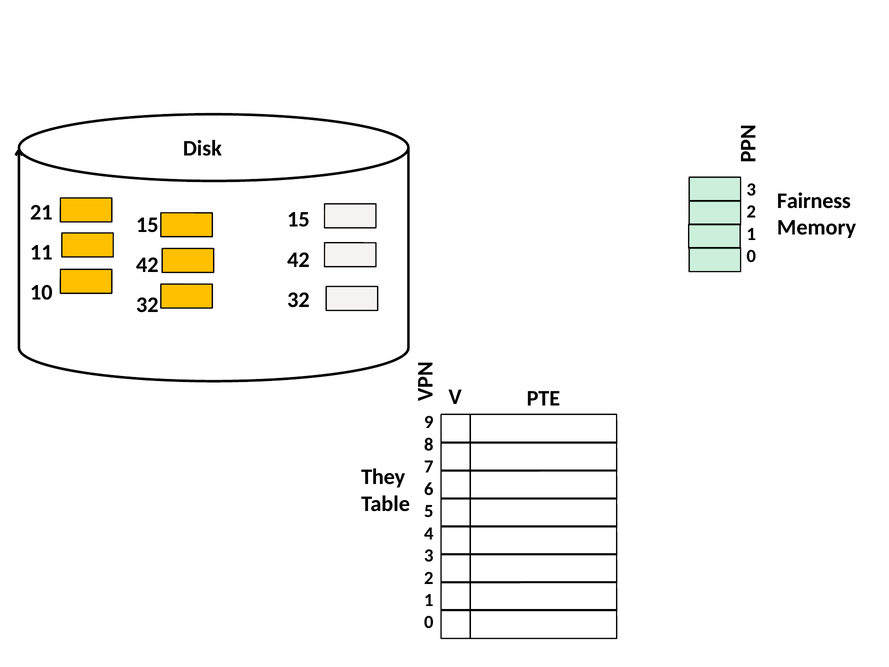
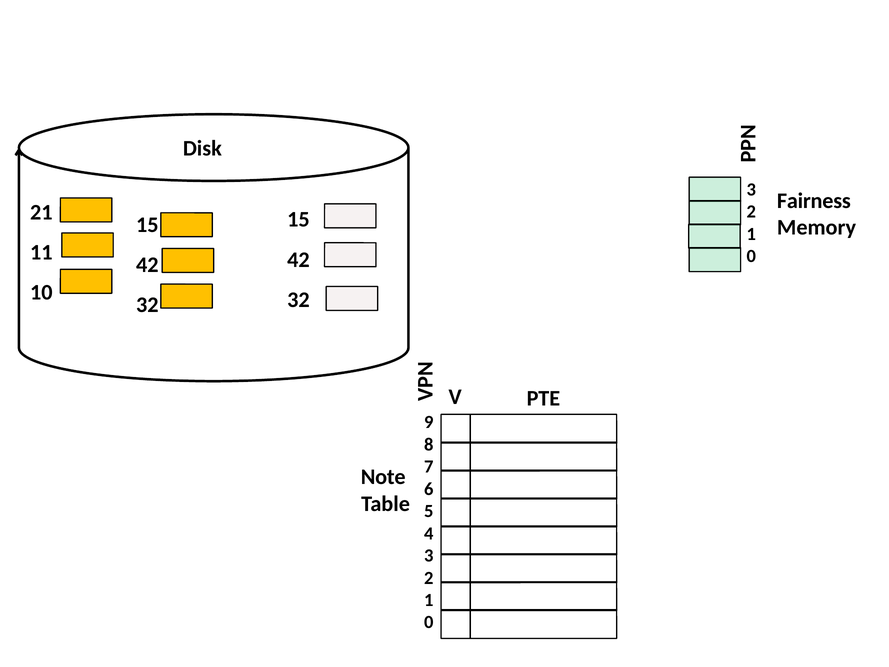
They: They -> Note (383, 477)
